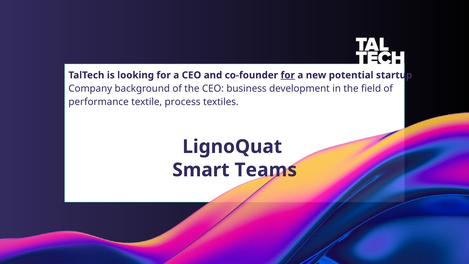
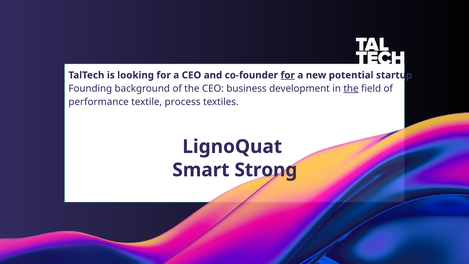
Company: Company -> Founding (90, 88)
the underline: none -> present (351, 88)
Teams: Teams -> Strong (266, 170)
